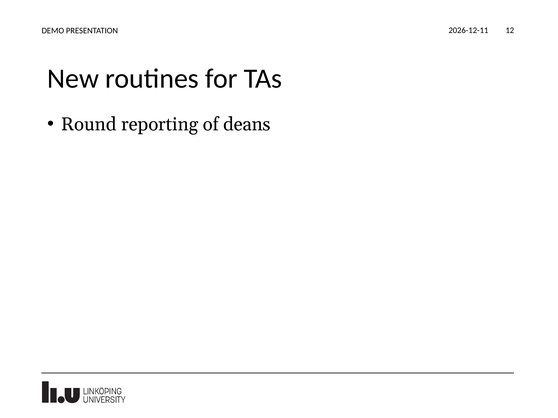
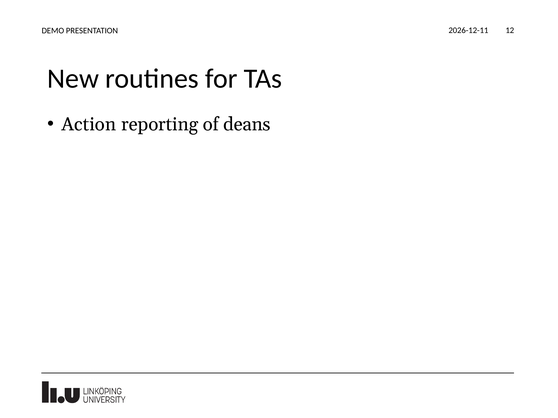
Round: Round -> Action (89, 124)
